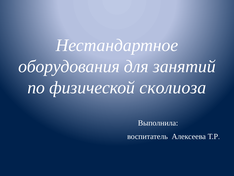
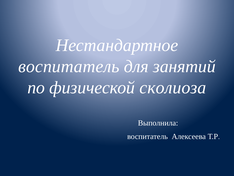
оборудования: оборудования -> воспитатель (69, 66)
